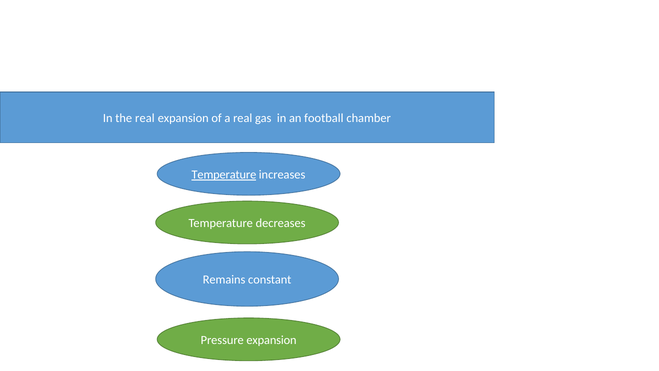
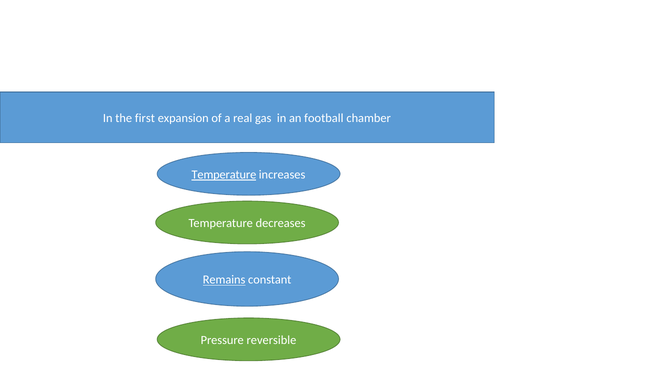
the real: real -> first (145, 118)
Remains underline: none -> present (224, 280)
Pressure expansion: expansion -> reversible (271, 340)
